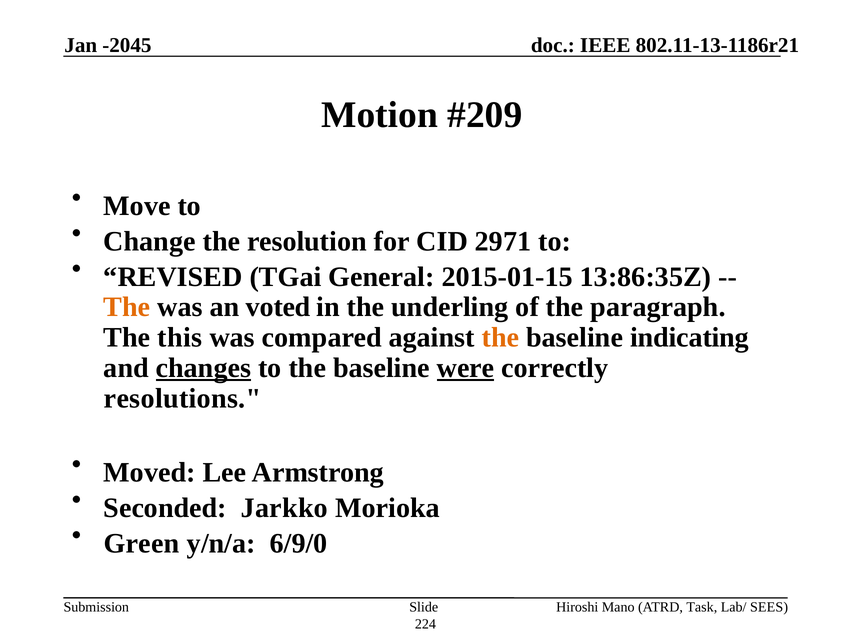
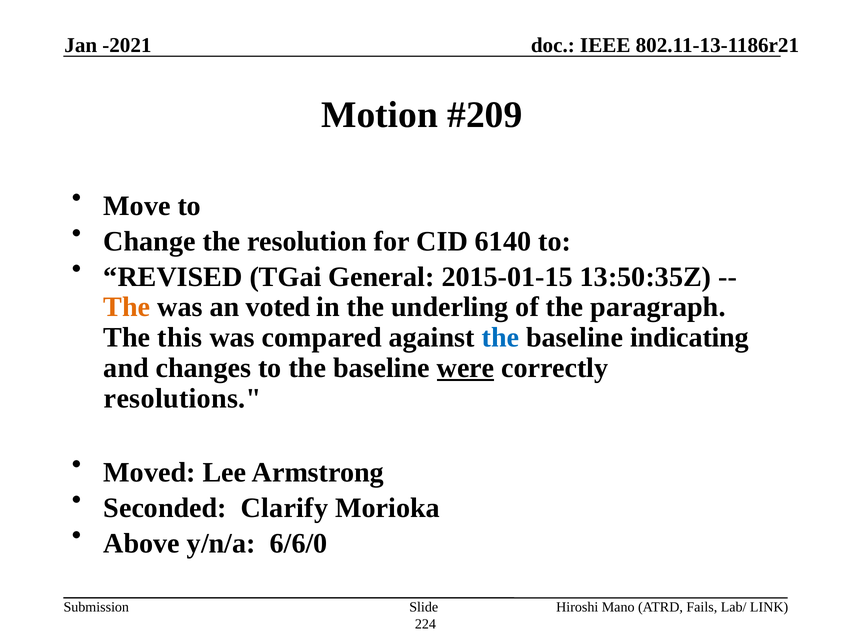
-2045: -2045 -> -2021 (127, 45)
2971: 2971 -> 6140 (503, 241)
13:86:35Z: 13:86:35Z -> 13:50:35Z (646, 277)
the colour: orange -> blue (500, 338)
changes underline: present -> none (203, 368)
Jarkko: Jarkko -> Clarify (284, 508)
Green: Green -> Above (142, 543)
6/9/0: 6/9/0 -> 6/6/0 (299, 543)
Task: Task -> Fails (702, 607)
SEES: SEES -> LINK (769, 607)
